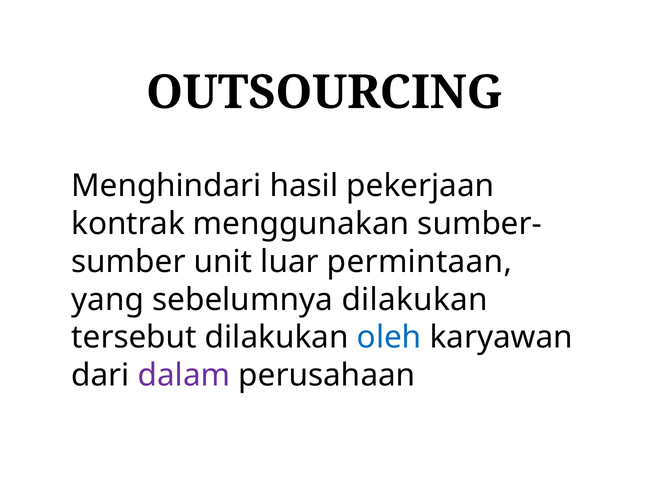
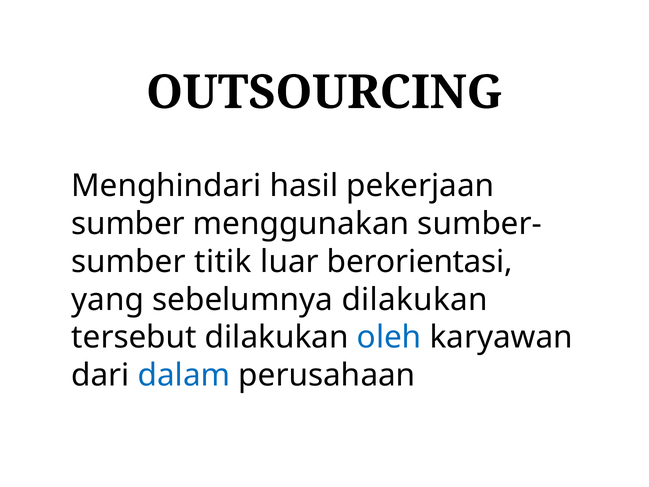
kontrak: kontrak -> sumber (128, 224)
unit: unit -> titik (223, 262)
permintaan: permintaan -> berorientasi (420, 262)
dalam colour: purple -> blue (184, 375)
